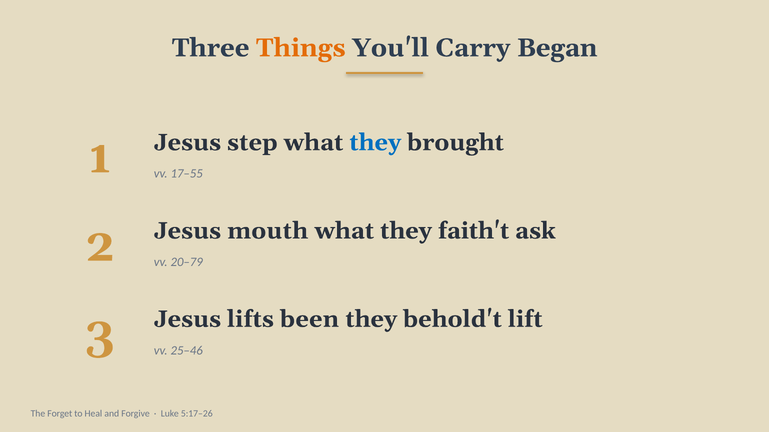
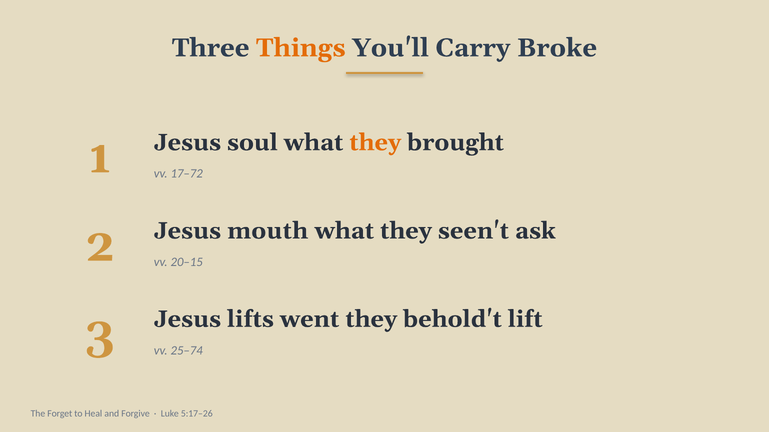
Began: Began -> Broke (557, 48)
step: step -> soul (252, 143)
they colour: blue -> orange (375, 143)
17–55: 17–55 -> 17–72 (187, 174)
faith't: faith't -> seen't (473, 231)
20–79: 20–79 -> 20–15 (187, 262)
been: been -> went (310, 319)
25–46: 25–46 -> 25–74 (187, 351)
